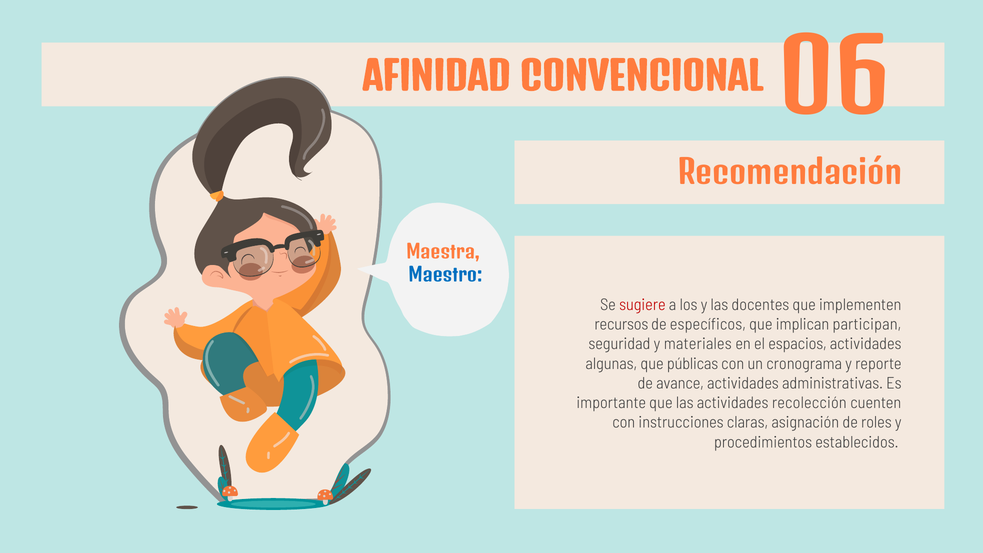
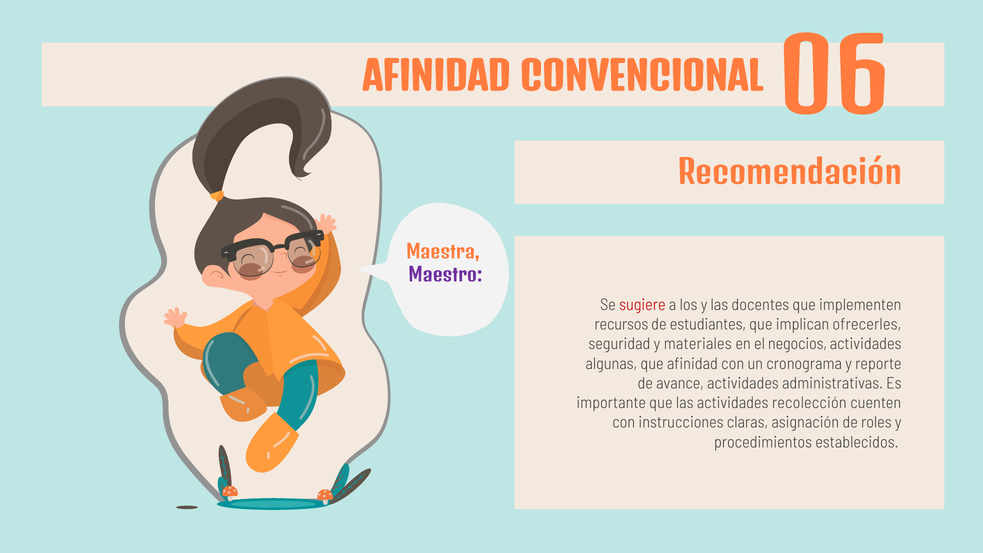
Maestro colour: blue -> purple (445, 275)
específicos: específicos -> estudiantes (708, 324)
participan: participan -> ofrecerles (867, 324)
espacios: espacios -> negocios (797, 344)
que públicas: públicas -> afinidad (692, 364)
